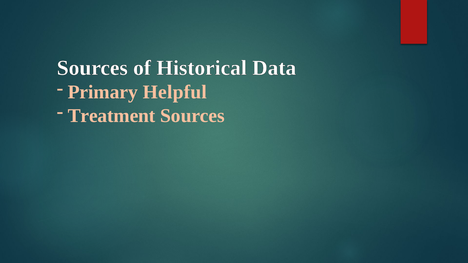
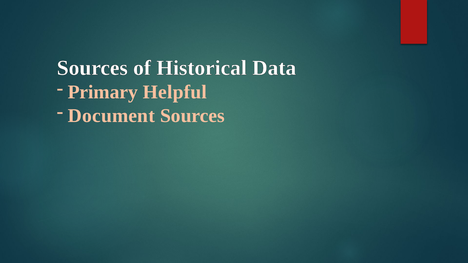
Treatment: Treatment -> Document (111, 116)
